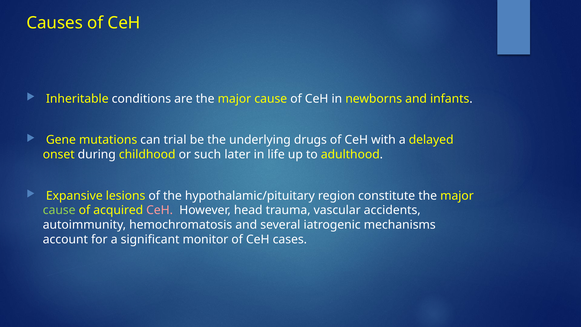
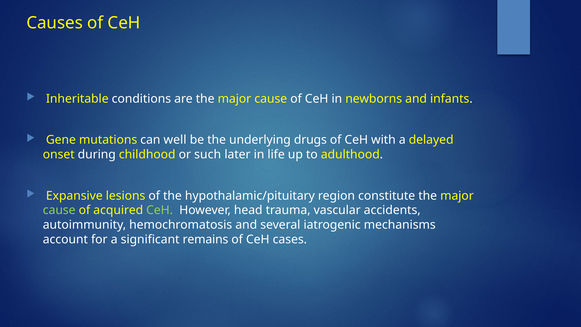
trial: trial -> well (175, 140)
CeH colour: pink -> light green (160, 210)
monitor: monitor -> remains (205, 239)
